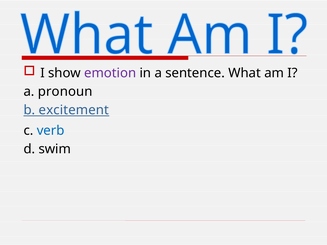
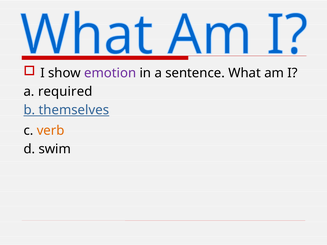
pronoun: pronoun -> required (65, 92)
excitement: excitement -> themselves (74, 110)
verb colour: blue -> orange (51, 131)
